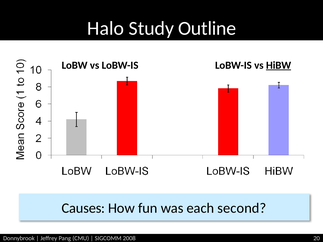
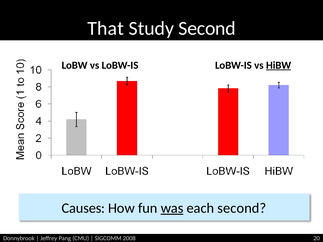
Halo: Halo -> That (106, 28)
Study Outline: Outline -> Second (207, 28)
was underline: none -> present (172, 208)
